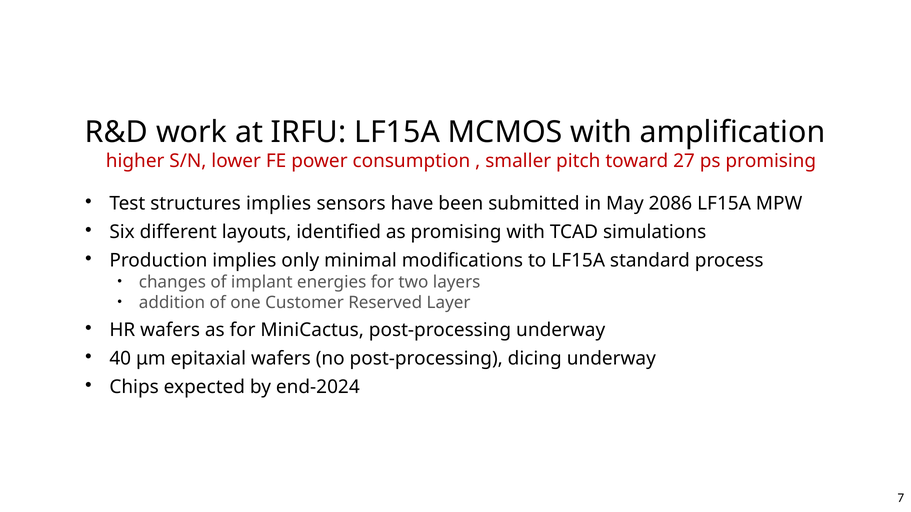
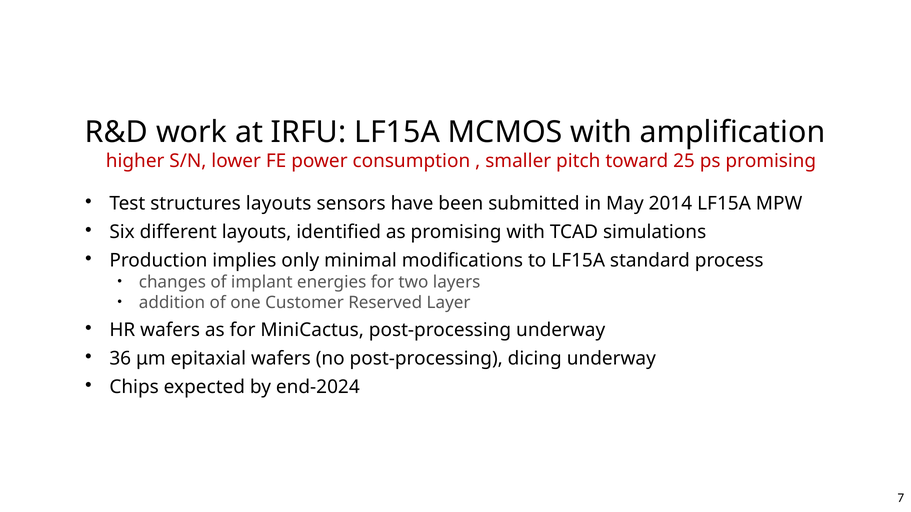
27: 27 -> 25 (684, 161)
structures implies: implies -> layouts (279, 204)
2086: 2086 -> 2014 (670, 204)
40: 40 -> 36 (120, 359)
